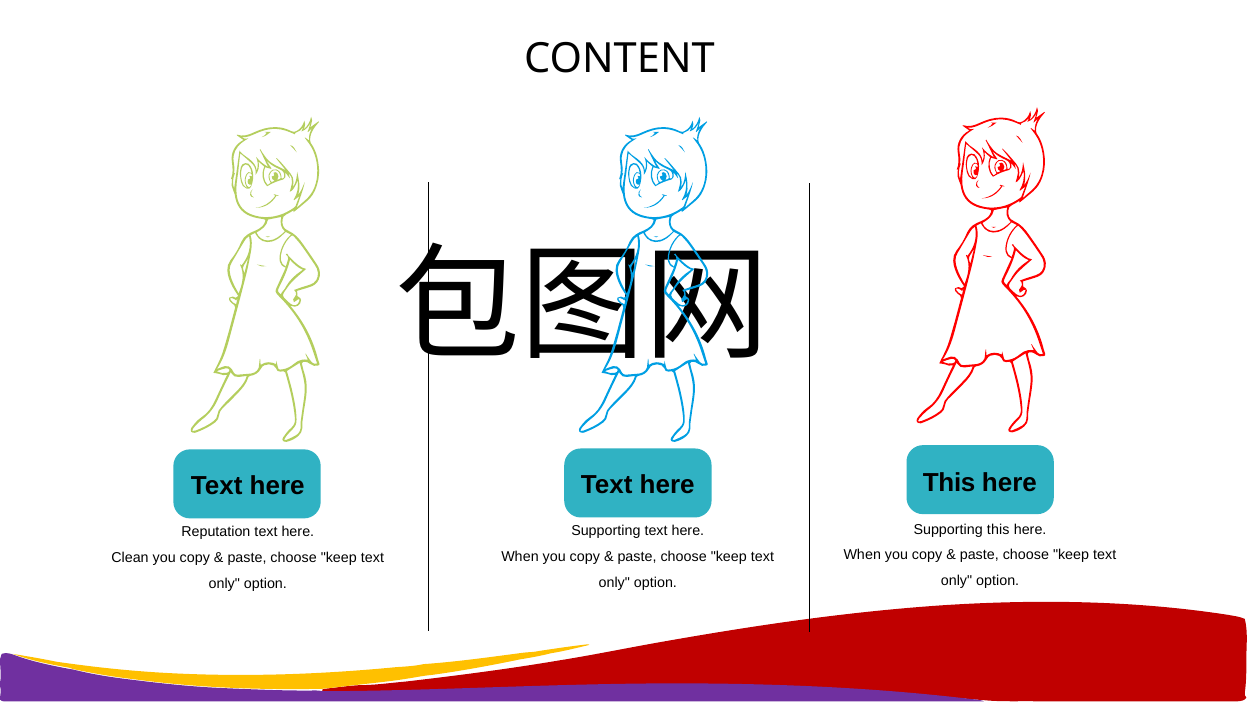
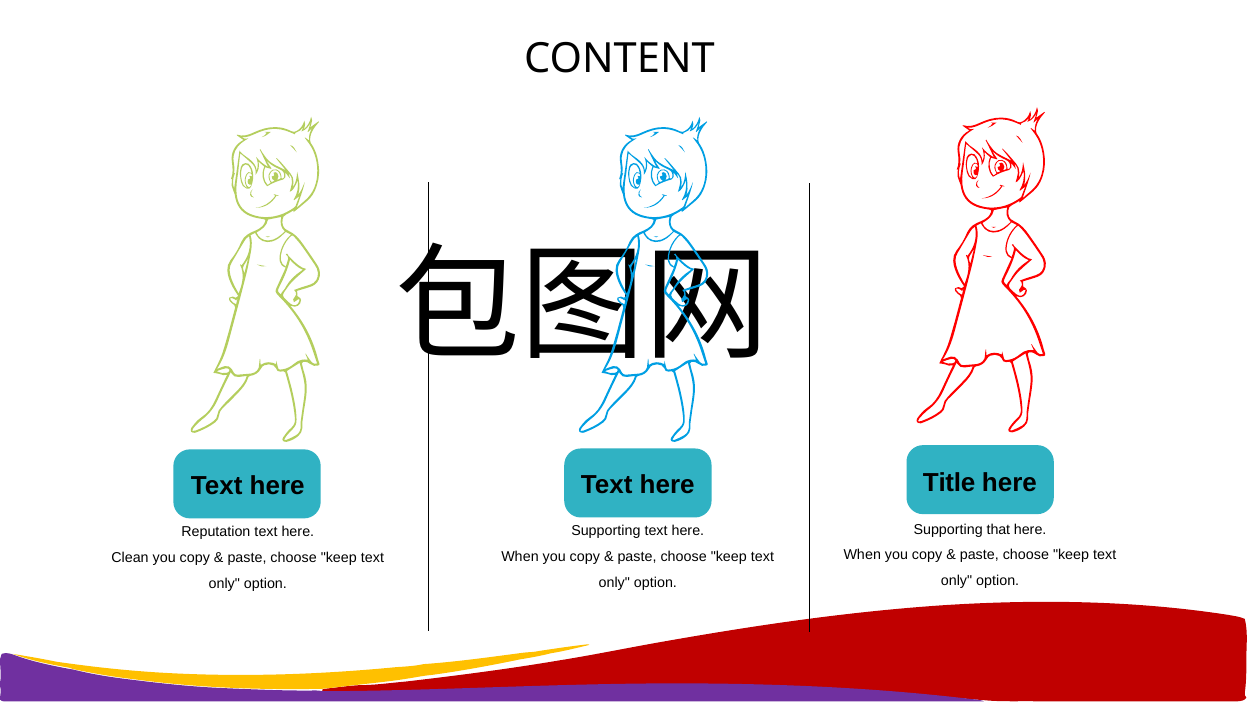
This: This -> Title (949, 483)
Supporting this: this -> that (998, 529)
